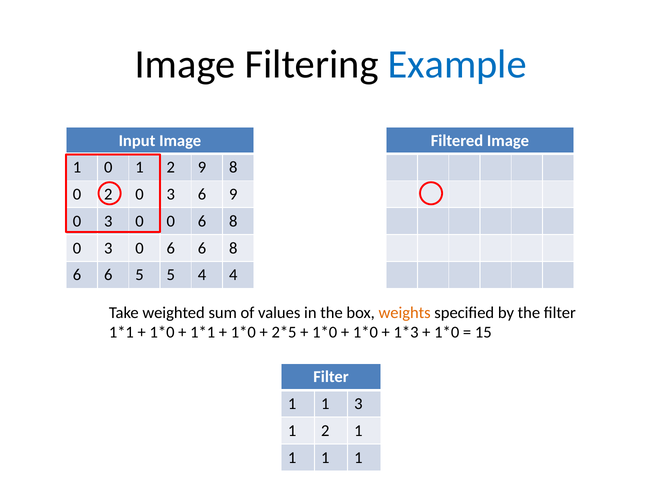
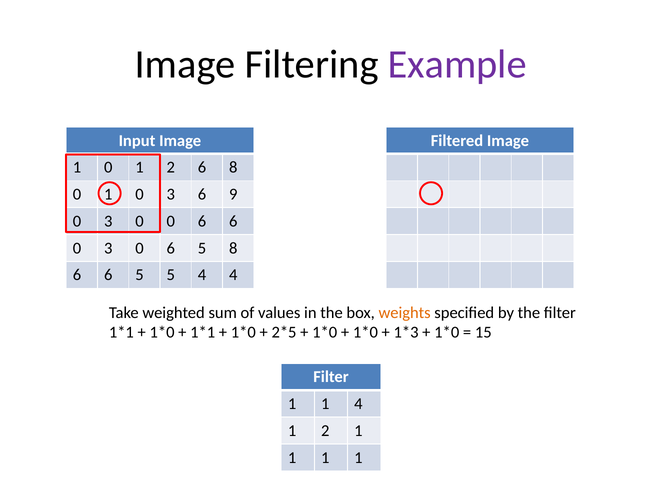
Example colour: blue -> purple (457, 64)
2 9: 9 -> 6 (202, 167)
2: 2 -> 1 (108, 194)
0 6 8: 8 -> 6 (233, 221)
0 6 6: 6 -> 5 (202, 248)
1 3: 3 -> 4 (358, 403)
